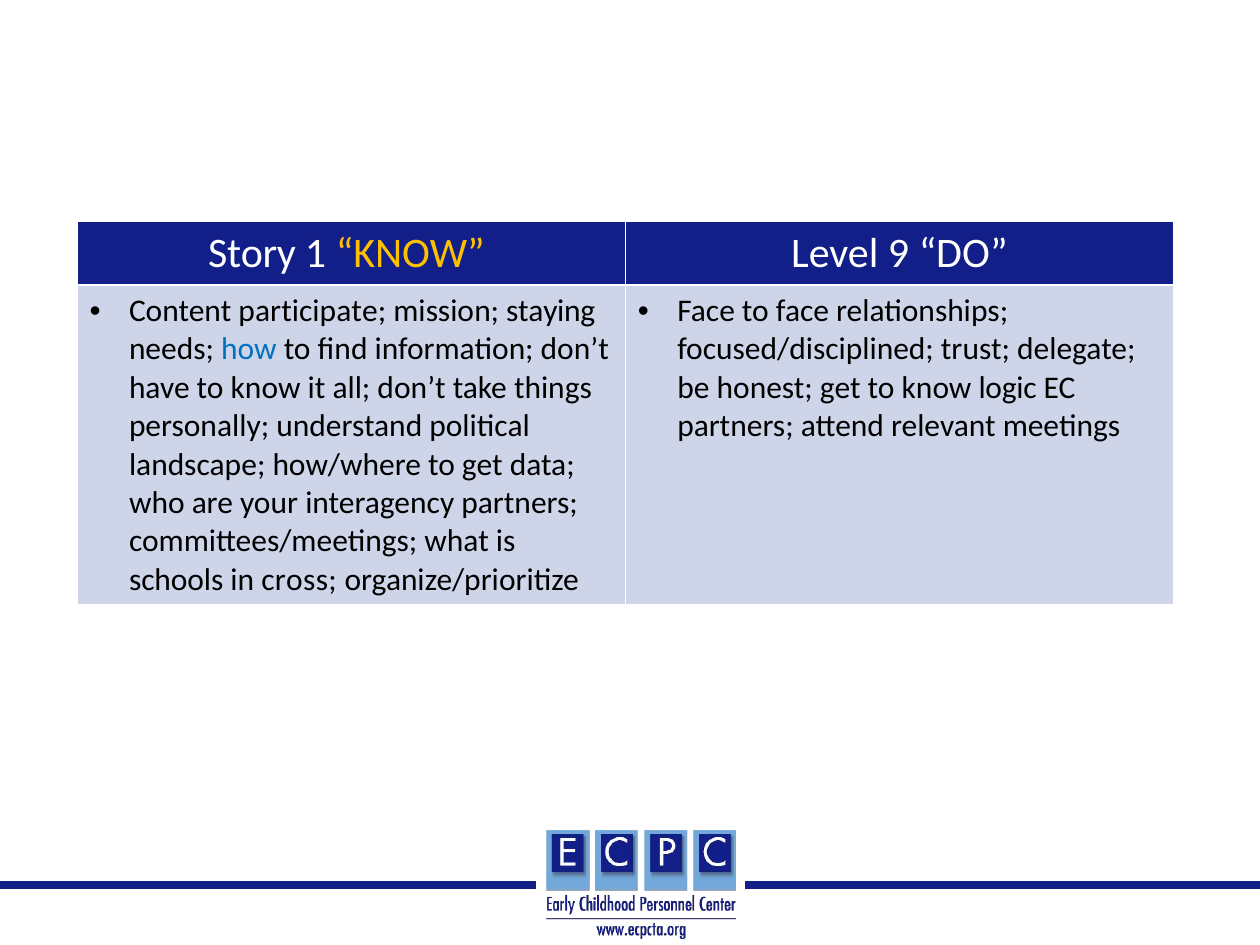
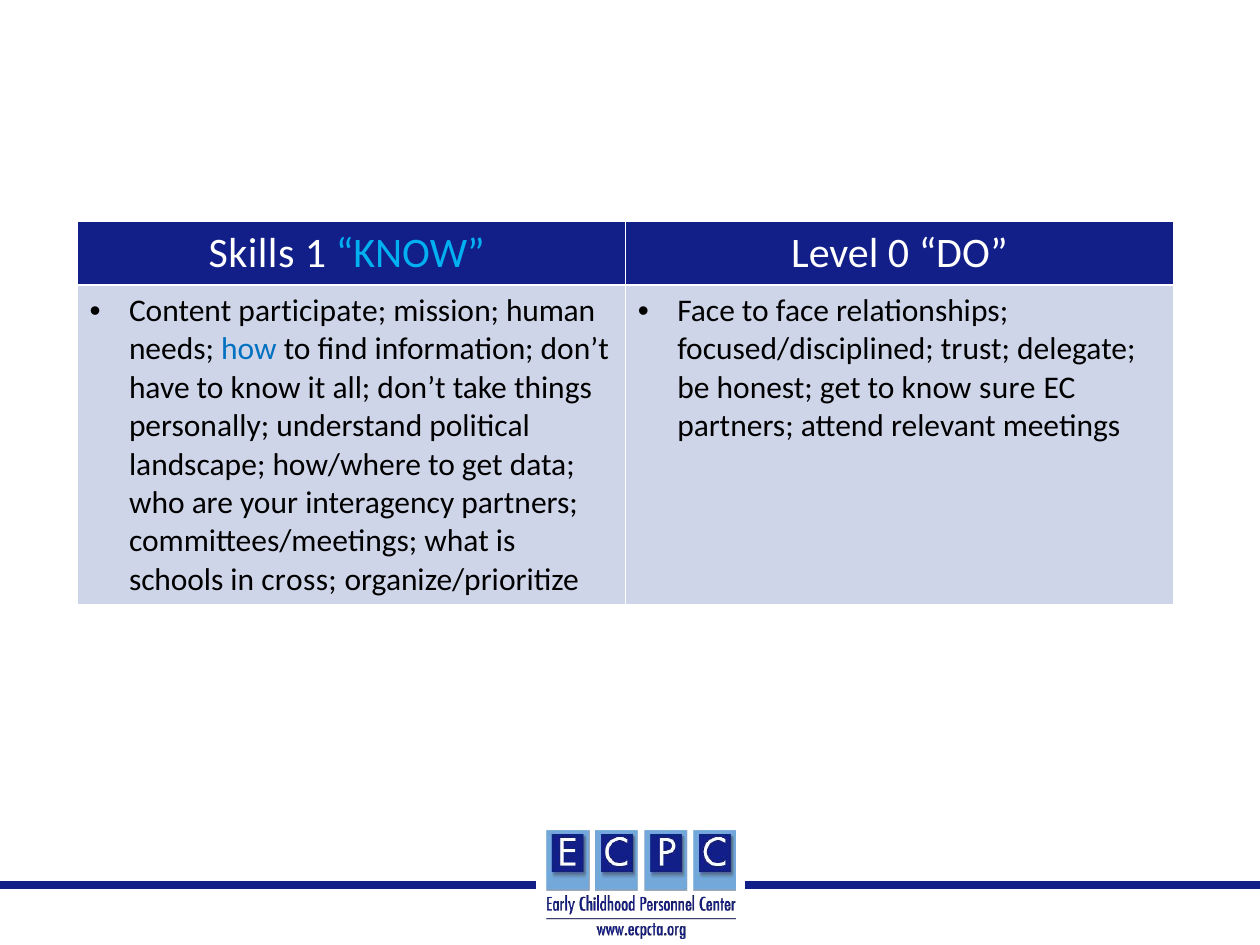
Story: Story -> Skills (252, 253)
KNOW colour: yellow -> light blue (410, 253)
9: 9 -> 0 (899, 253)
staying: staying -> human (551, 311)
logic: logic -> sure (1007, 388)
